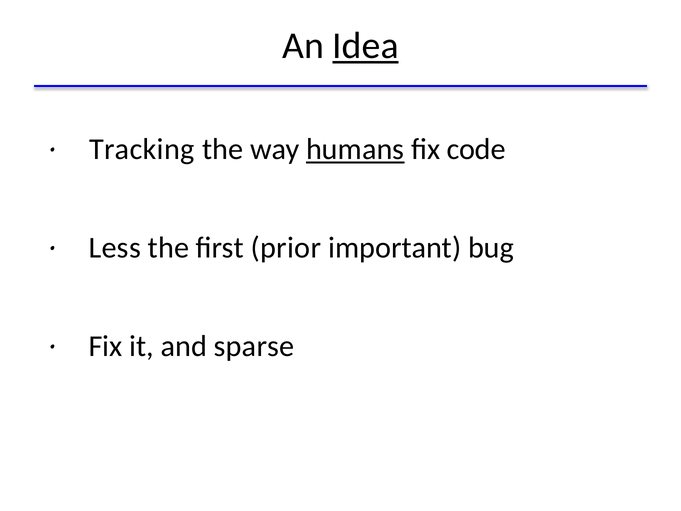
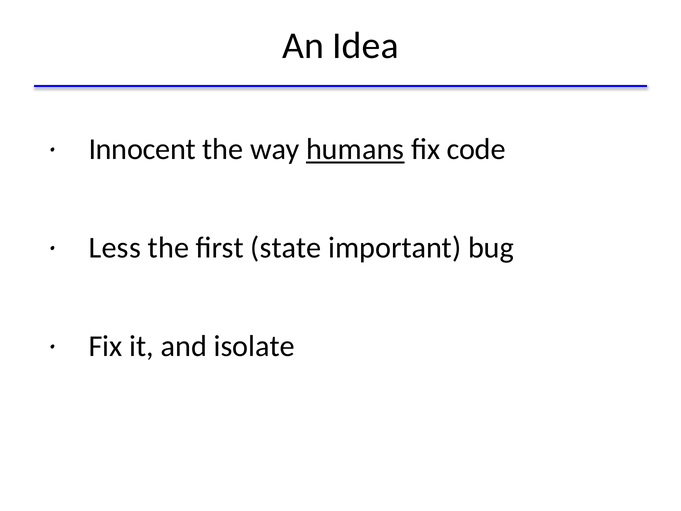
Idea underline: present -> none (366, 46)
Tracking: Tracking -> Innocent (142, 149)
prior: prior -> state (286, 248)
sparse: sparse -> isolate (254, 346)
